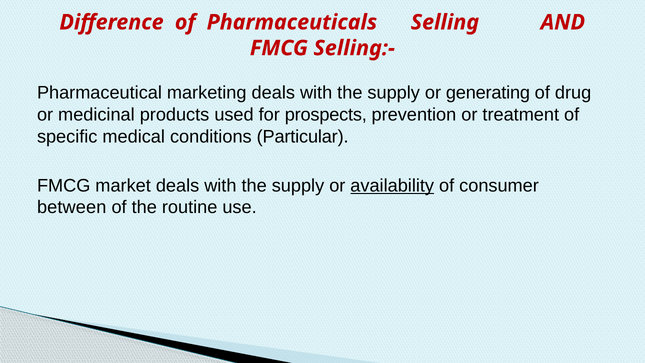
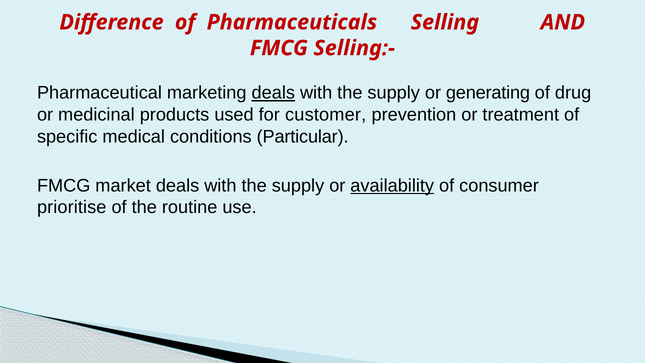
deals underline: none -> present (273, 93)
prospects: prospects -> customer (326, 115)
between: between -> prioritise (72, 207)
